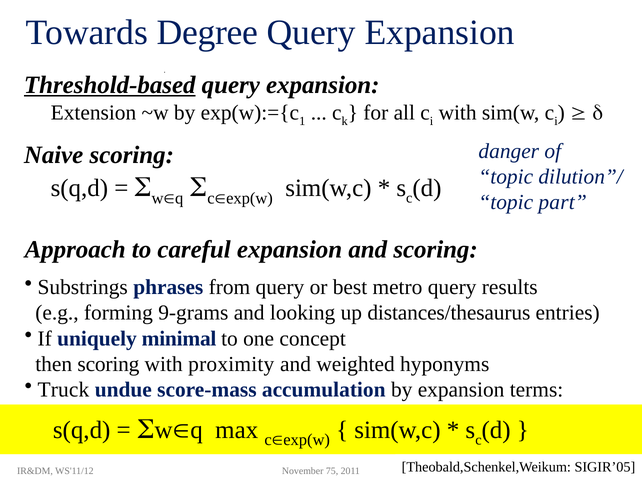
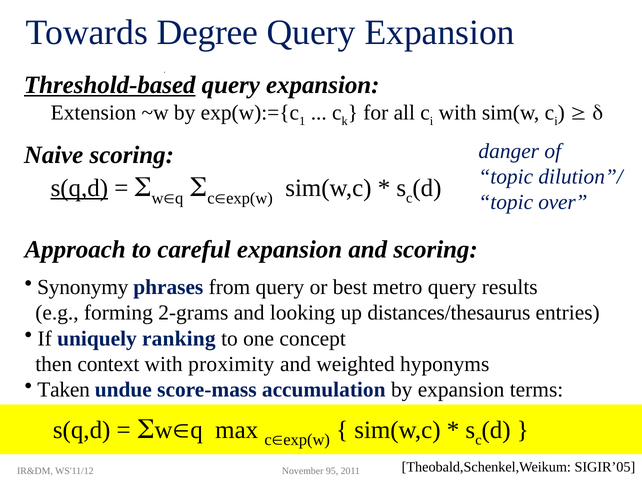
s(q,d underline: none -> present (79, 188)
part: part -> over (563, 203)
Substrings: Substrings -> Synonymy (83, 288)
9-grams: 9-grams -> 2-grams (193, 313)
minimal: minimal -> ranking (179, 339)
then scoring: scoring -> context (108, 365)
Truck: Truck -> Taken (64, 390)
75: 75 -> 95 (332, 471)
